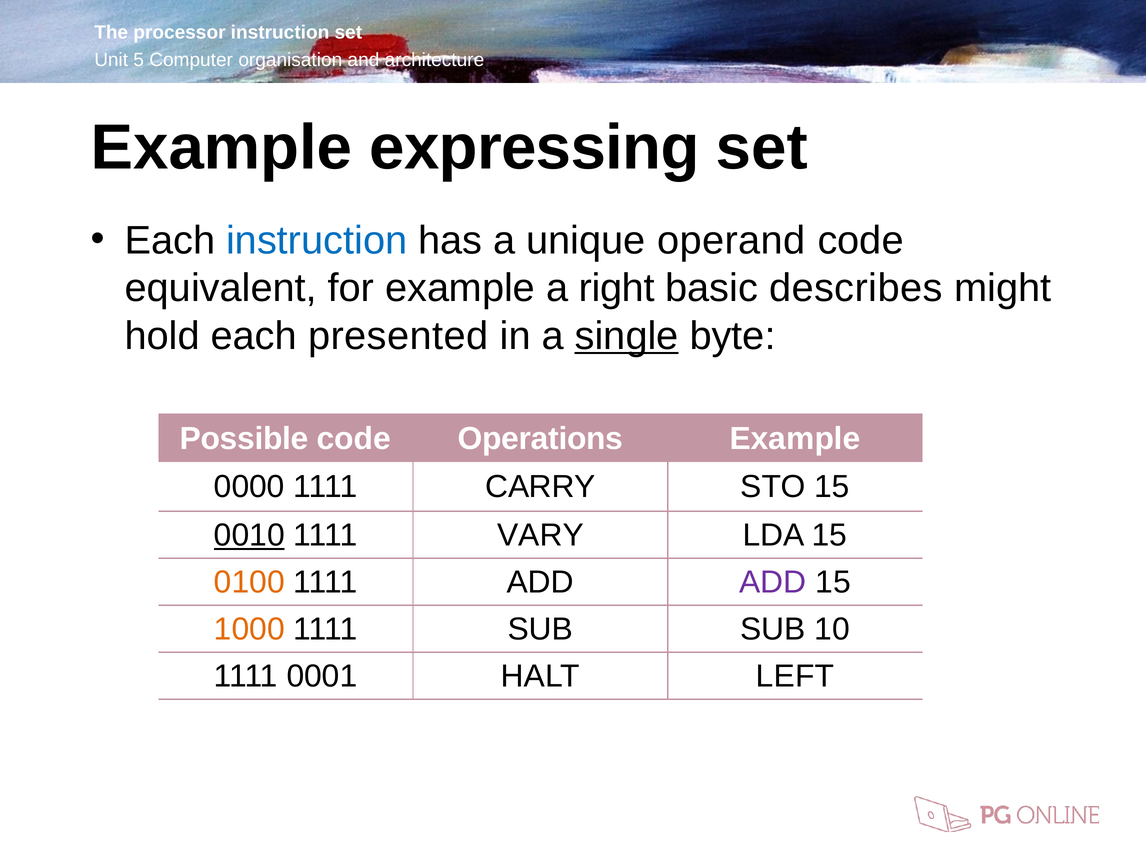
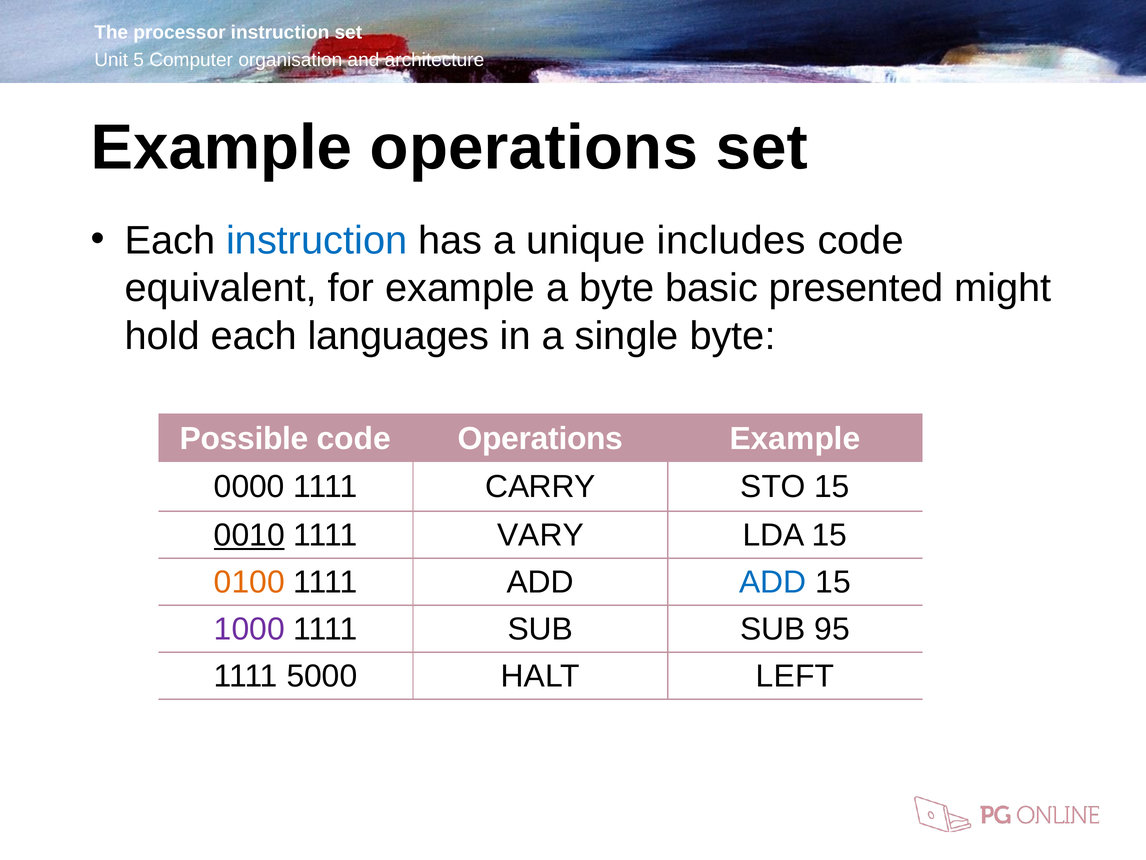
Example expressing: expressing -> operations (534, 148)
operand: operand -> includes (731, 240)
a right: right -> byte (617, 288)
describes: describes -> presented (856, 288)
presented: presented -> languages (398, 336)
single underline: present -> none (627, 336)
ADD colour: purple -> blue (773, 582)
1000 colour: orange -> purple (249, 629)
10: 10 -> 95 (832, 629)
0001: 0001 -> 5000 (322, 676)
